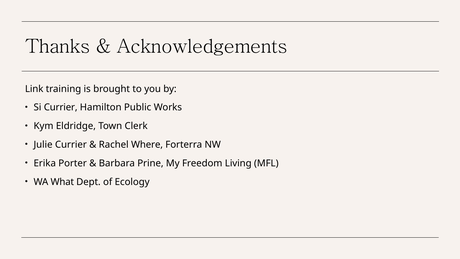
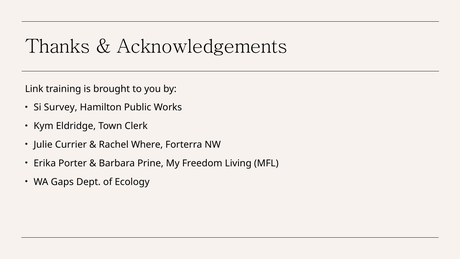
Si Currier: Currier -> Survey (61, 107)
What: What -> Gaps (62, 182)
